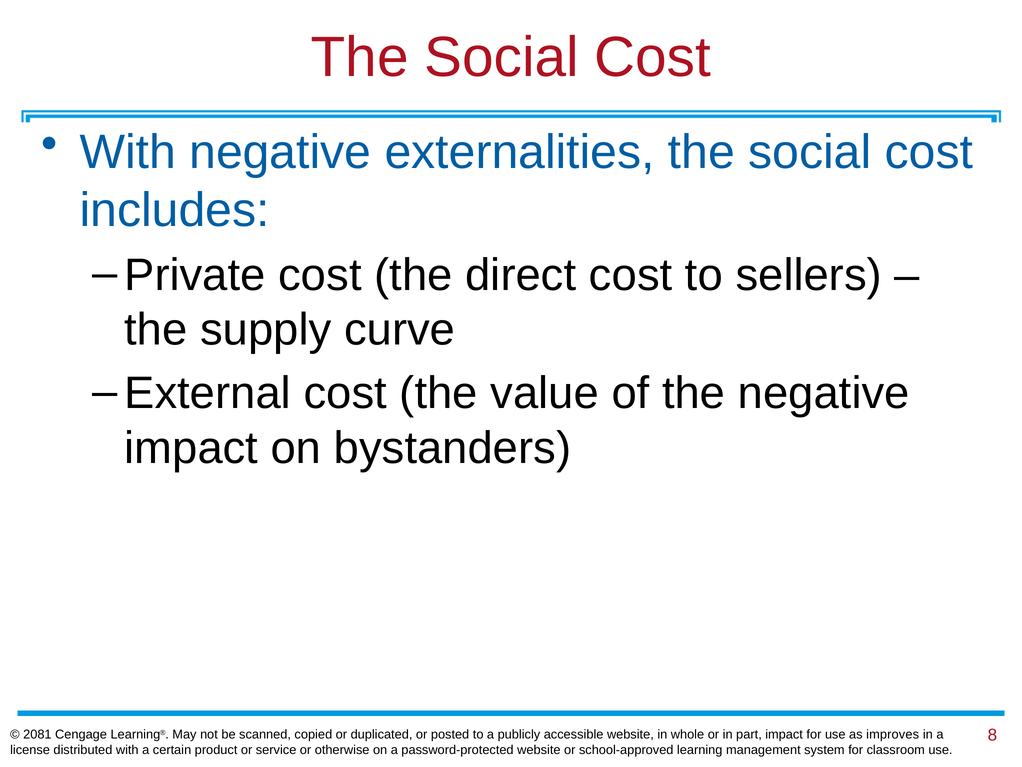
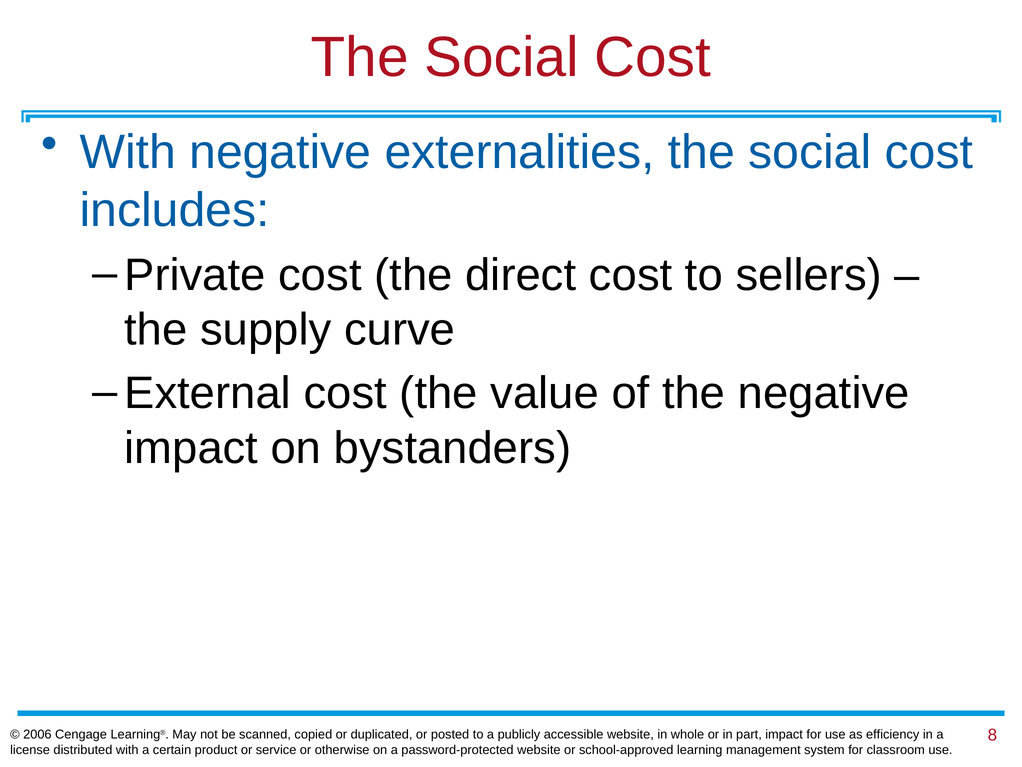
2081: 2081 -> 2006 (37, 734)
improves: improves -> efficiency (893, 734)
